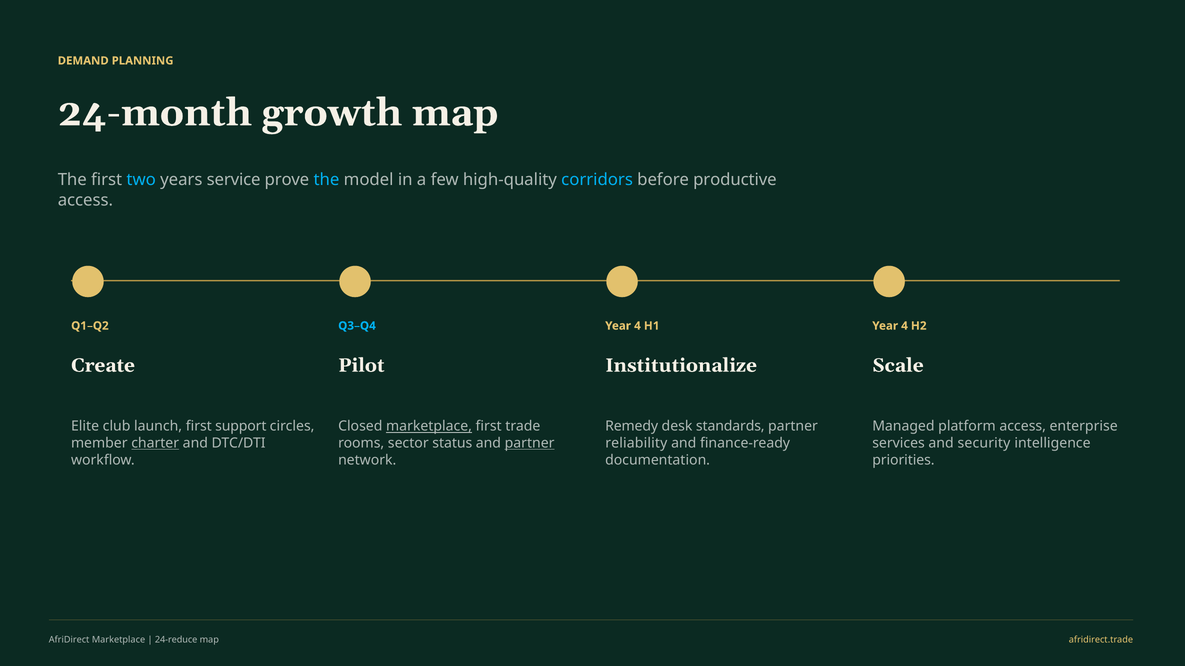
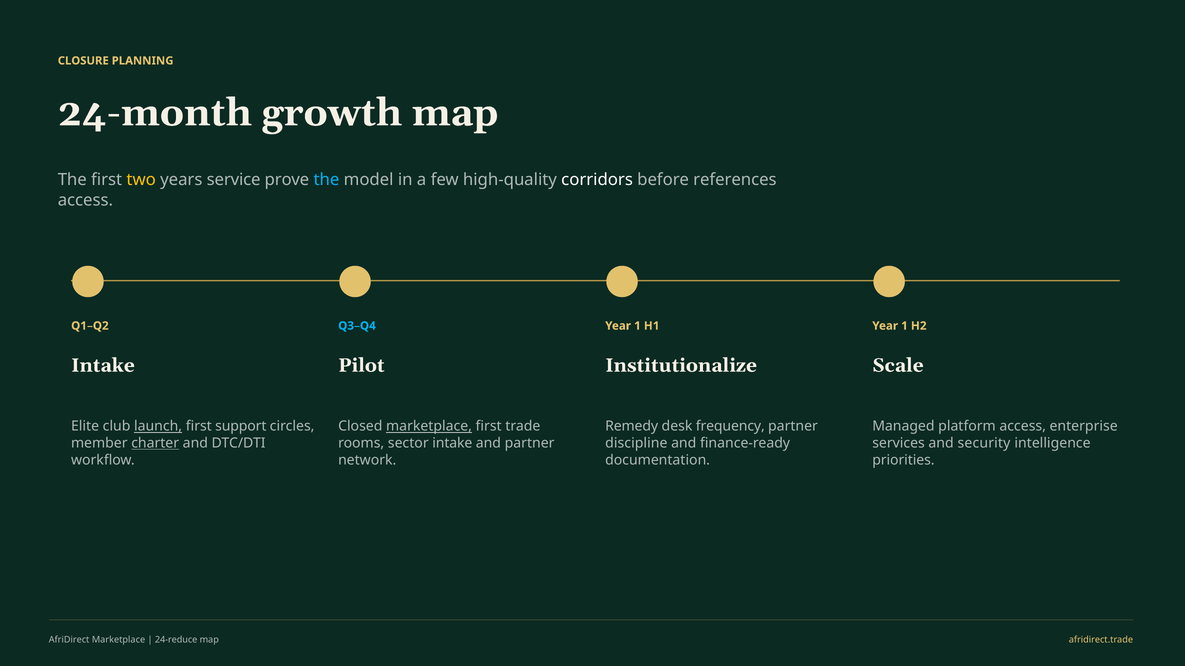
DEMAND: DEMAND -> CLOSURE (83, 61)
two colour: light blue -> yellow (141, 180)
corridors colour: light blue -> white (597, 180)
productive: productive -> references (735, 180)
4: 4 -> 1 (637, 326)
4: 4 -> 1 (905, 326)
Create: Create -> Intake (103, 366)
launch underline: none -> present (158, 427)
standards: standards -> frequency (730, 427)
sector status: status -> intake (452, 444)
partner underline: present -> none (530, 444)
reliability: reliability -> discipline (636, 444)
